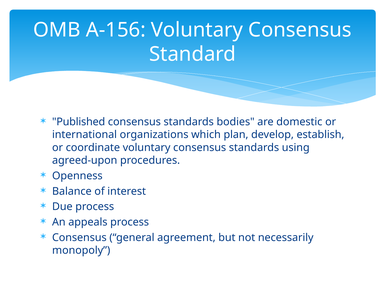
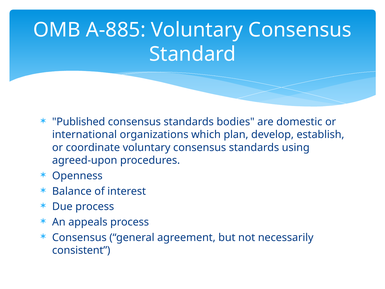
A-156: A-156 -> A-885 (116, 30)
monopoly: monopoly -> consistent (81, 250)
